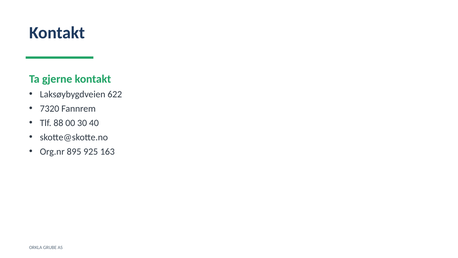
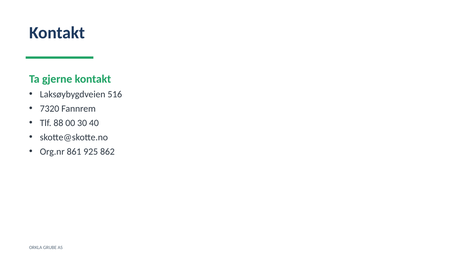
622: 622 -> 516 (115, 94)
895: 895 -> 861 (74, 151)
163: 163 -> 862 (107, 151)
